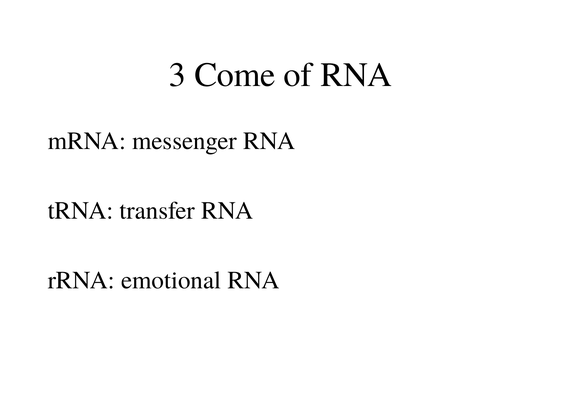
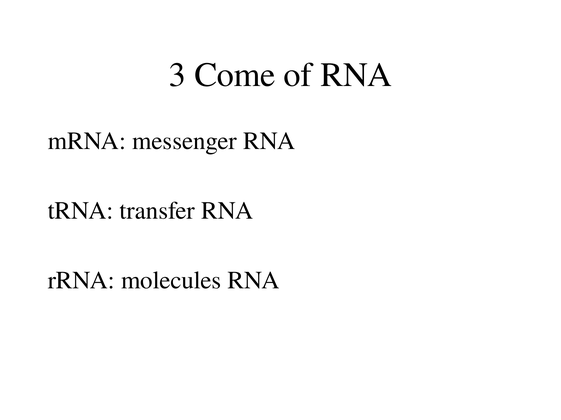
emotional: emotional -> molecules (171, 281)
